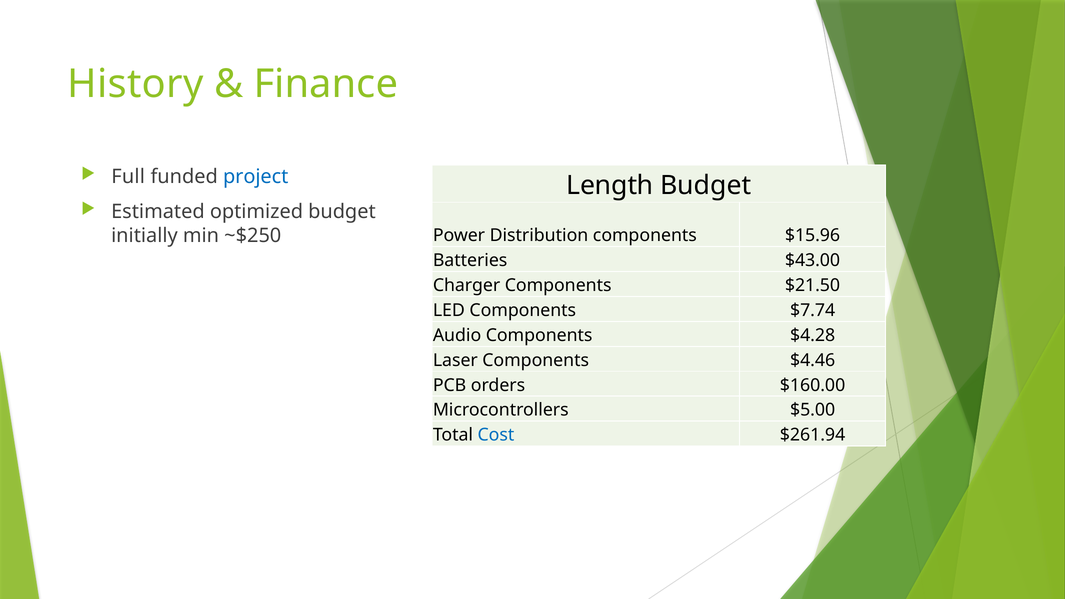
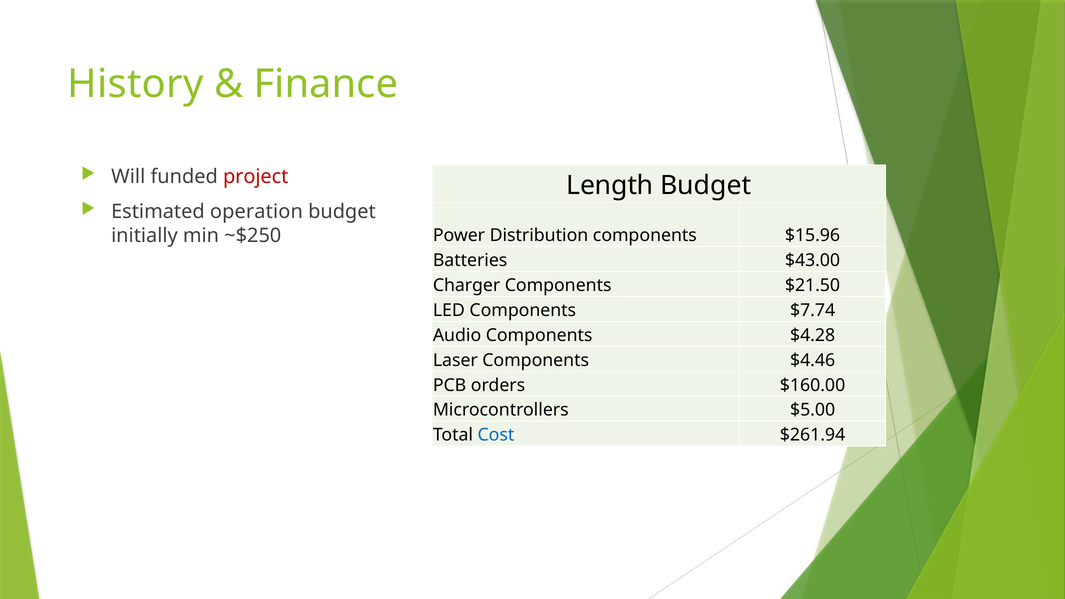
Full: Full -> Will (128, 177)
project colour: blue -> red (256, 177)
optimized: optimized -> operation (256, 212)
